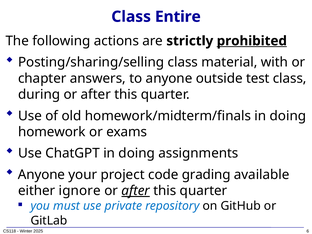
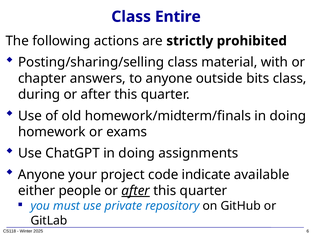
prohibited underline: present -> none (252, 41)
test: test -> bits (258, 78)
grading: grading -> indicate (206, 175)
ignore: ignore -> people (80, 191)
